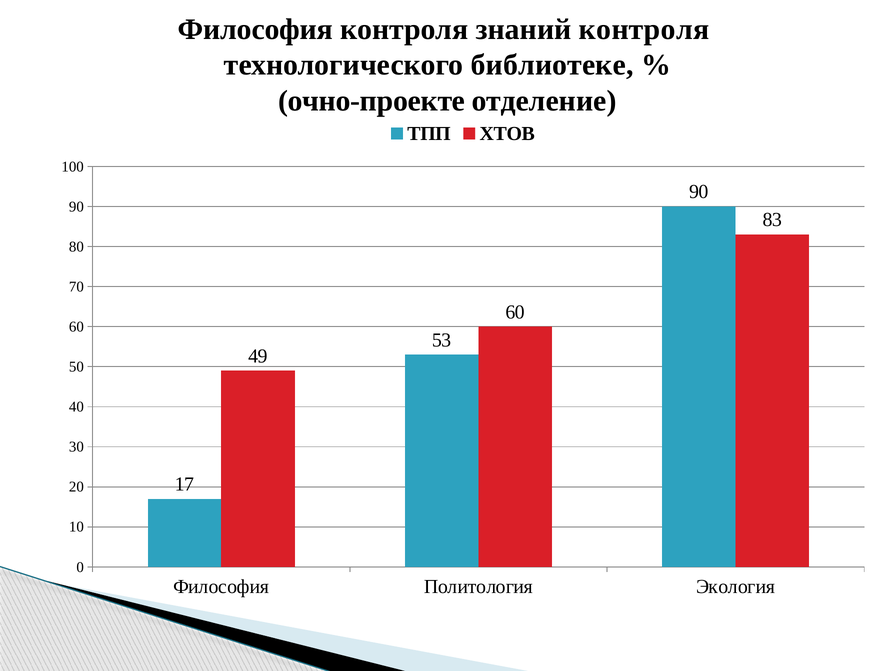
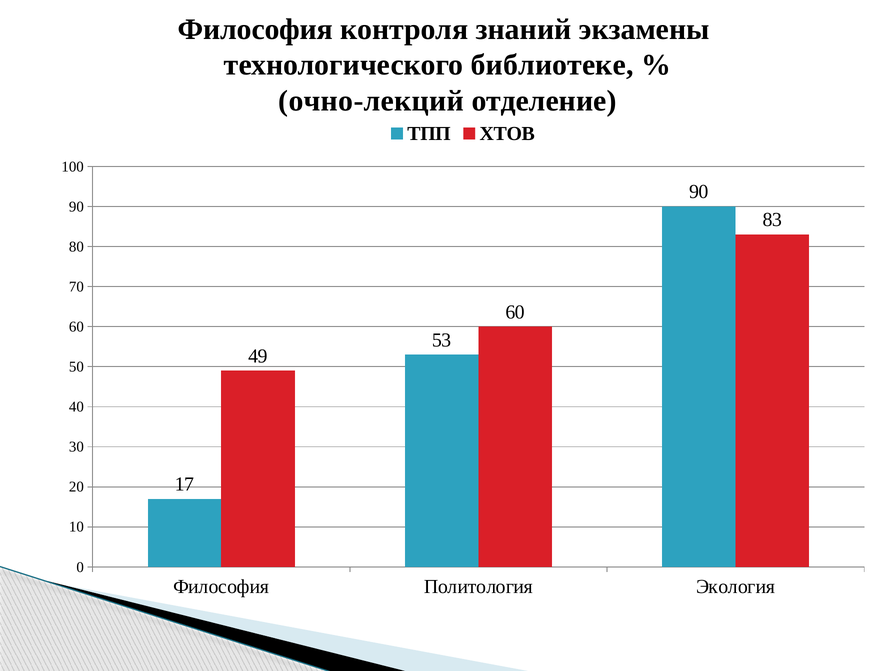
знаний контроля: контроля -> экзамены (644, 29)
очно-проекте: очно-проекте -> очно-лекций (371, 101)
